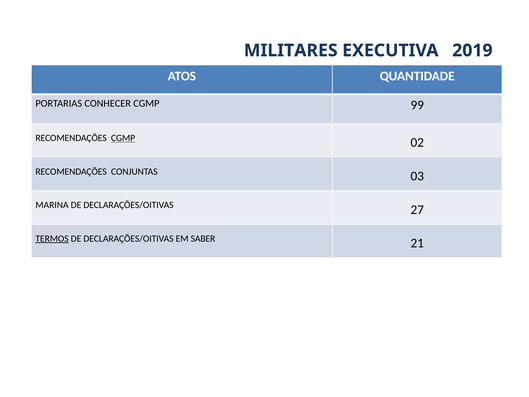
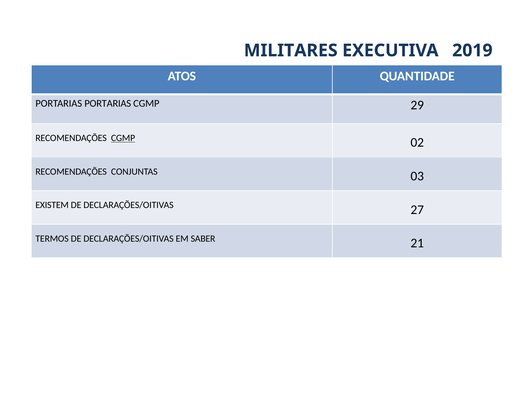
PORTARIAS CONHECER: CONHECER -> PORTARIAS (108, 103)
99: 99 -> 29 (417, 105)
MARINA: MARINA -> EXISTEM (52, 205)
TERMOS underline: present -> none (52, 238)
